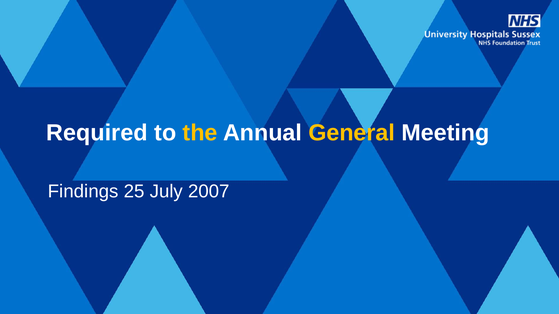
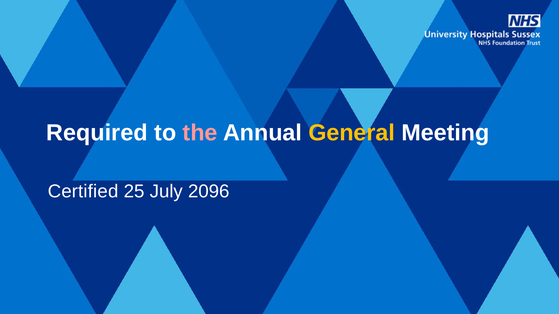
the colour: yellow -> pink (200, 133)
Findings: Findings -> Certified (83, 192)
2007: 2007 -> 2096 (209, 192)
